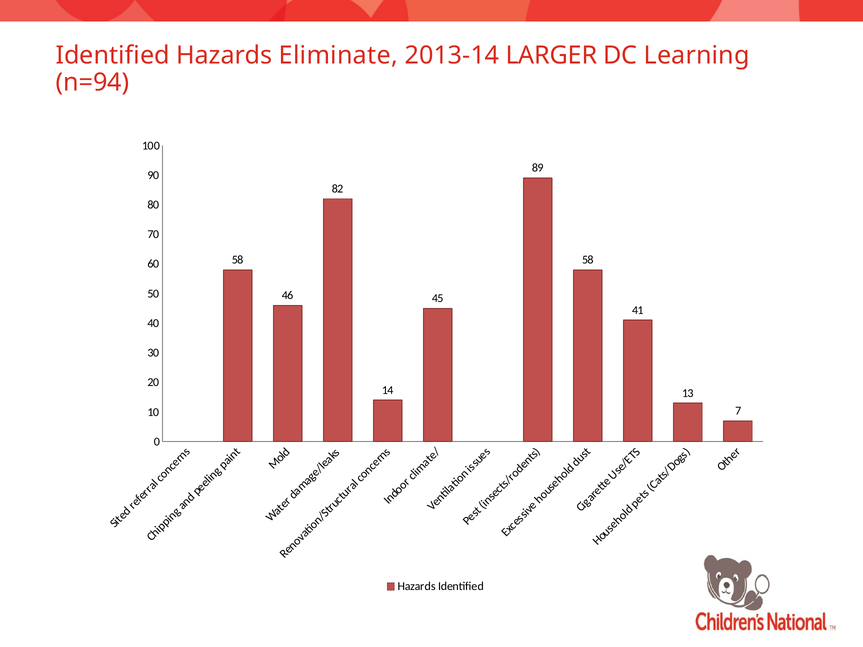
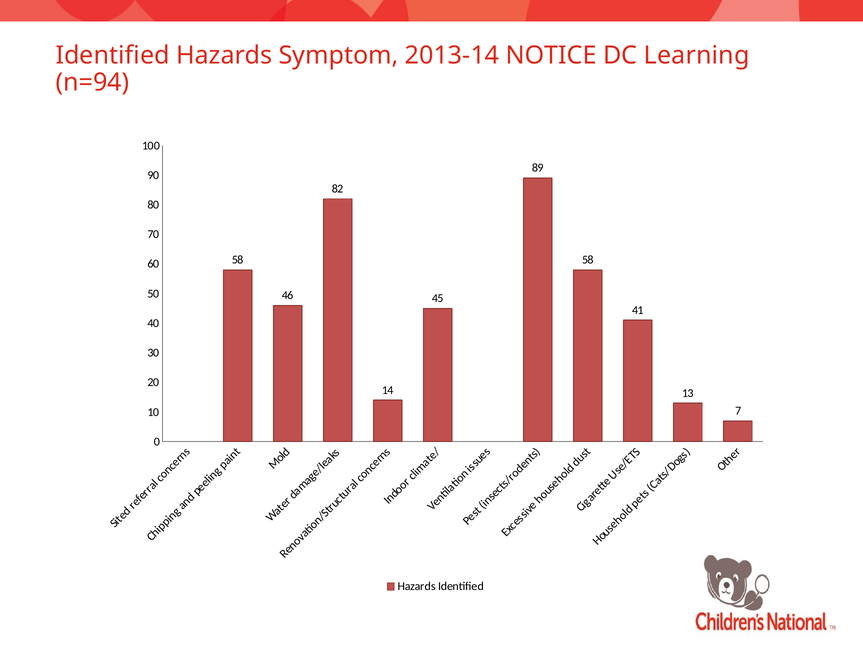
Eliminate: Eliminate -> Symptom (339, 55)
LARGER: LARGER -> NOTICE (551, 55)
